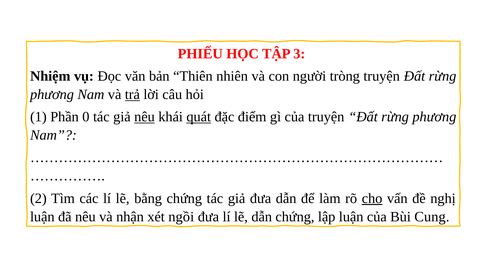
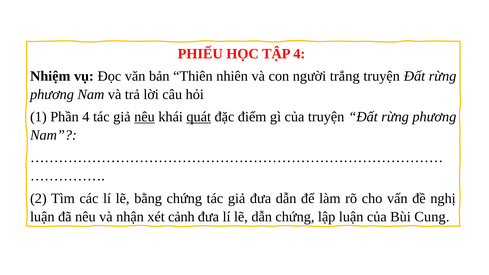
TẬP 3: 3 -> 4 (299, 54)
tròng: tròng -> trắng (345, 76)
trả underline: present -> none (132, 95)
Phần 0: 0 -> 4 (86, 117)
cho underline: present -> none (372, 198)
ngồi: ngồi -> cảnh (181, 217)
